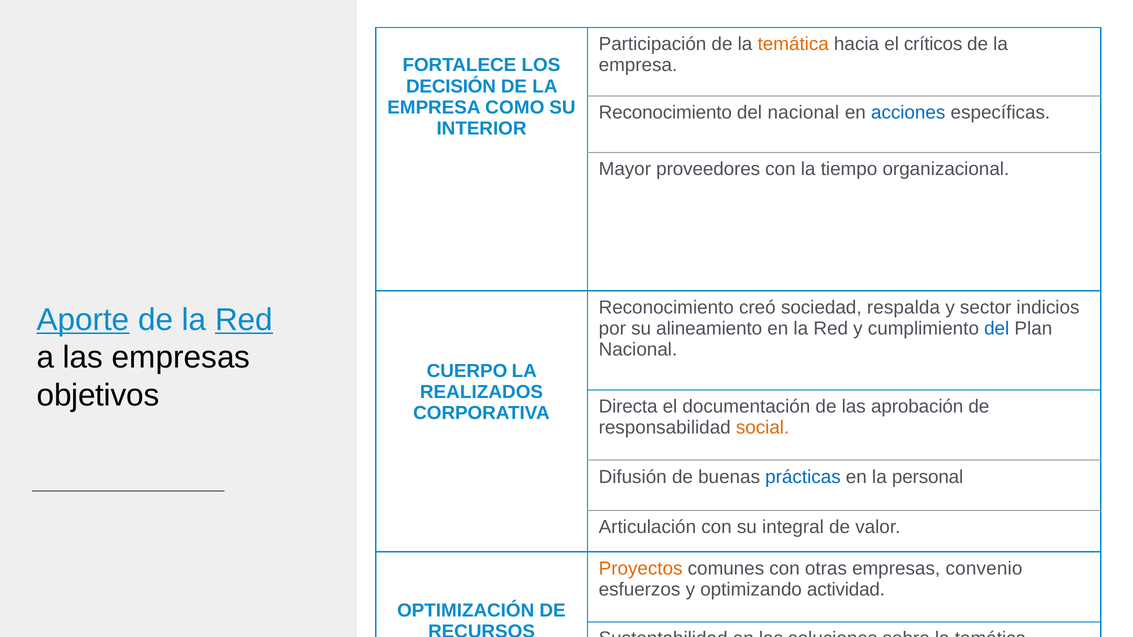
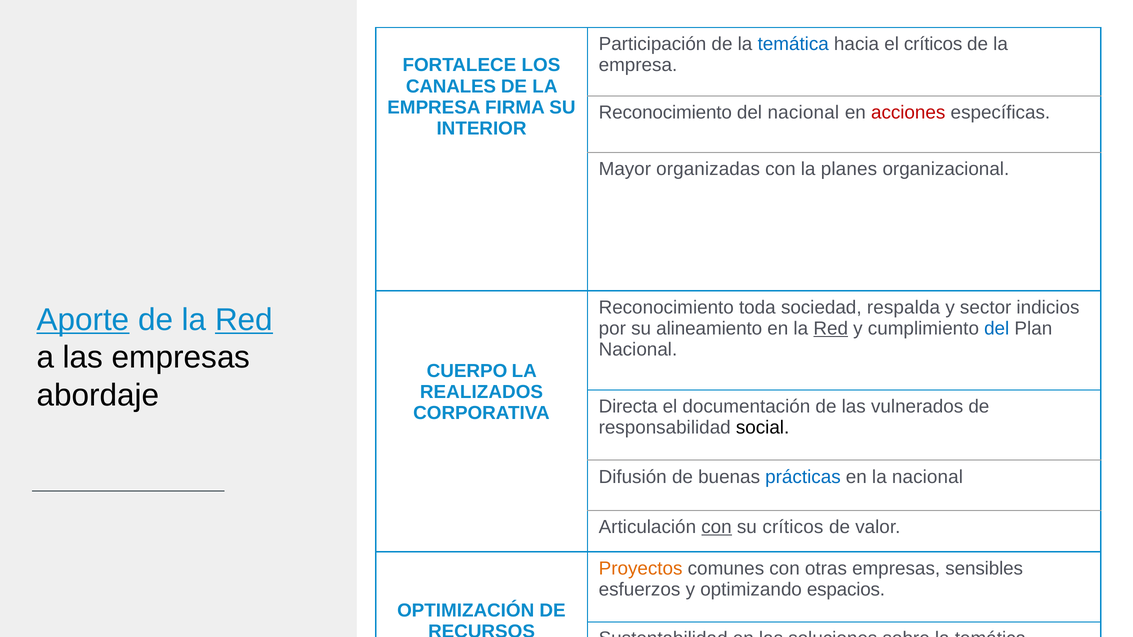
temática colour: orange -> blue (793, 44)
DECISIÓN: DECISIÓN -> CANALES (451, 86)
COMO: COMO -> FIRMA (515, 108)
acciones colour: blue -> red (908, 113)
proveedores: proveedores -> organizadas (708, 169)
tiempo: tiempo -> planes (849, 169)
creó: creó -> toda (757, 308)
Red underline: none -> present (831, 329)
objetivos: objetivos -> abordaje (98, 395)
aprobación: aprobación -> vulnerados (917, 407)
social colour: orange -> black (763, 428)
la personal: personal -> nacional (927, 477)
con underline: none -> present (717, 527)
su integral: integral -> críticos (793, 527)
convenio: convenio -> sensibles (984, 569)
actividad: actividad -> espacios (846, 590)
